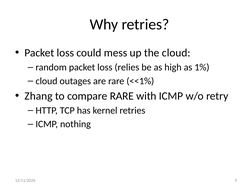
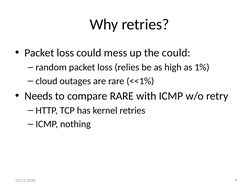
the cloud: cloud -> could (176, 53)
Zhang: Zhang -> Needs (39, 96)
